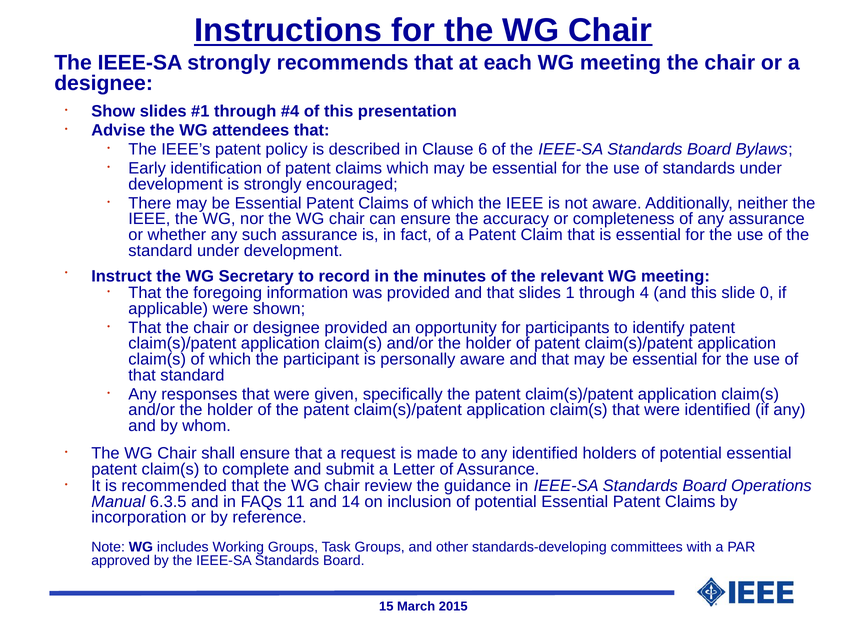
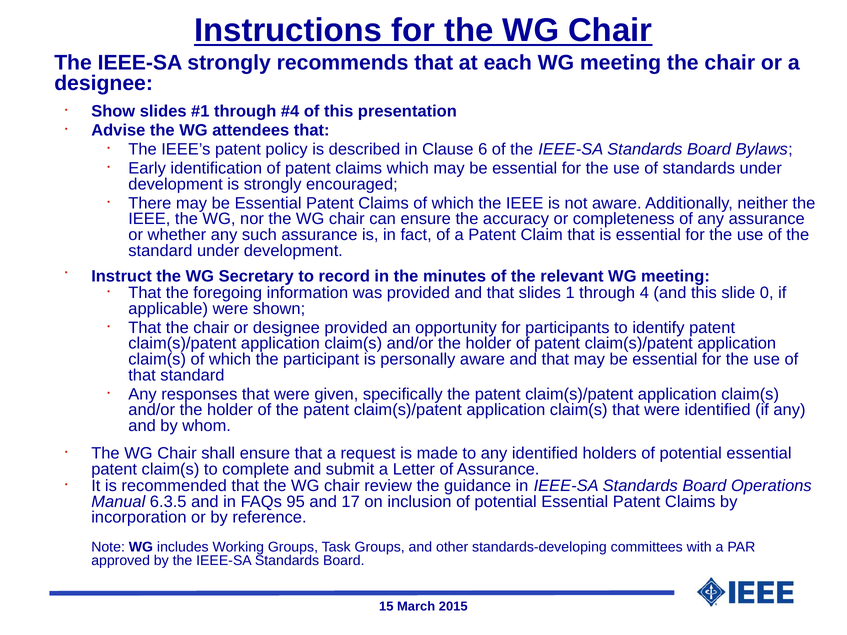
11: 11 -> 95 (296, 502)
14: 14 -> 17 (351, 502)
